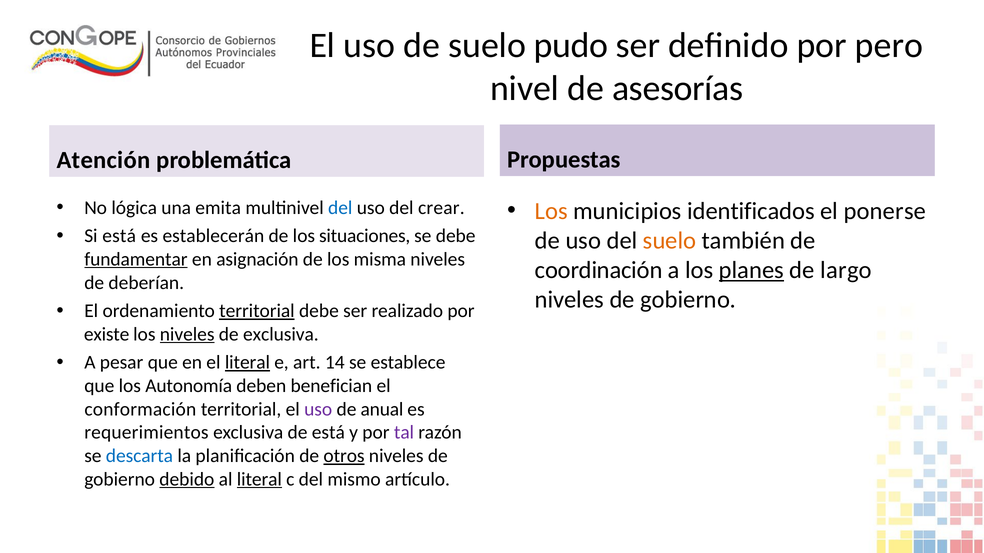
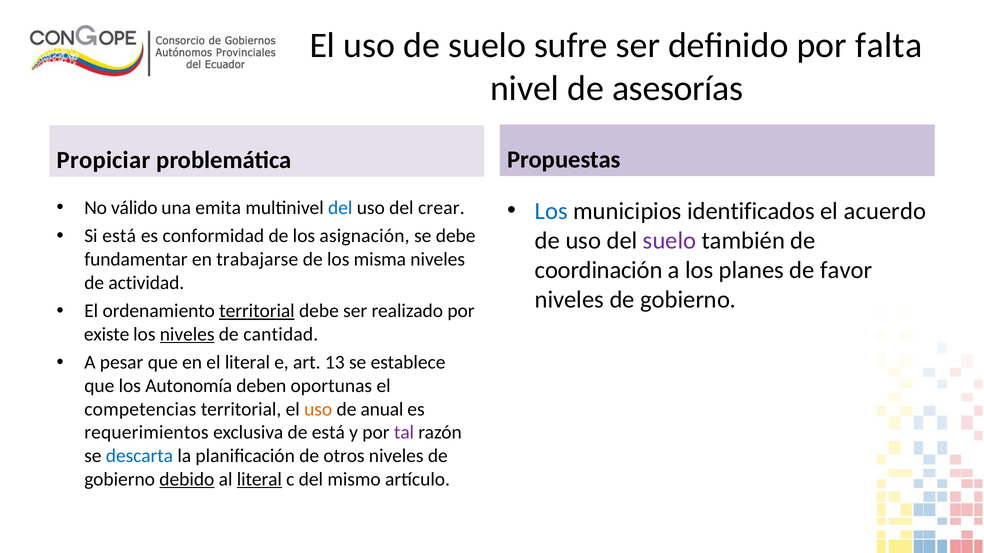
pudo: pudo -> sufre (571, 45)
pero: pero -> falta (889, 45)
Atención: Atención -> Propiciar (104, 160)
lógica: lógica -> válido (134, 208)
Los colour: orange -> blue (551, 211)
ponerse: ponerse -> acuerdo (885, 211)
establecerán: establecerán -> conformidad (213, 236)
situaciones: situaciones -> asignación (365, 236)
suelo colour: orange -> purple (670, 241)
fundamentar underline: present -> none (136, 260)
asignación: asignación -> trabajarse (257, 260)
planes underline: present -> none (751, 270)
largo: largo -> favor (846, 270)
deberían: deberían -> actividad (146, 283)
de exclusiva: exclusiva -> cantidad (281, 335)
literal underline: present -> none (247, 363)
14: 14 -> 13 (335, 363)
benefician: benefician -> oportunas (331, 386)
conformación: conformación -> competencias (140, 409)
uso colour: purple -> orange (318, 409)
otros underline: present -> none (344, 456)
